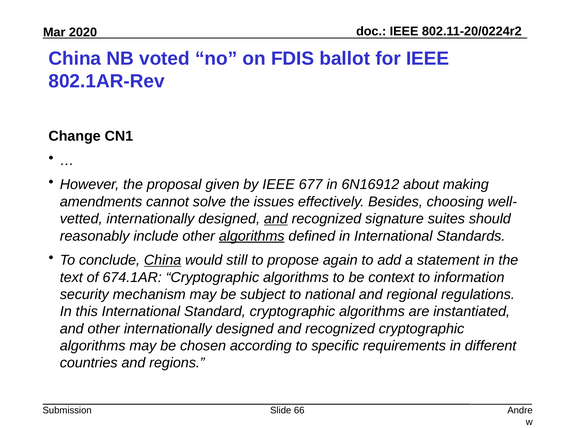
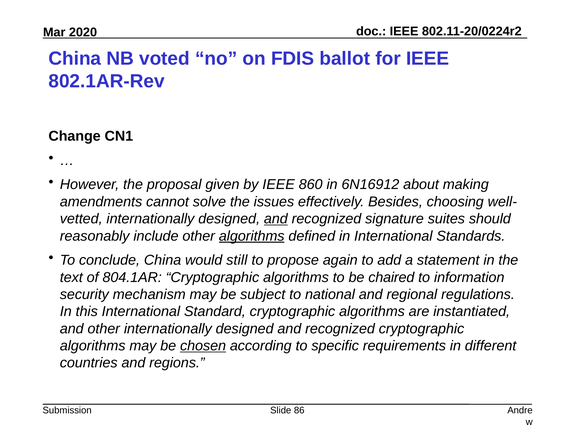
677: 677 -> 860 (311, 184)
China underline: present -> none (163, 260)
674.1AR: 674.1AR -> 804.1AR (132, 277)
context: context -> chaired (391, 277)
chosen underline: none -> present (203, 345)
66: 66 -> 86 (299, 410)
